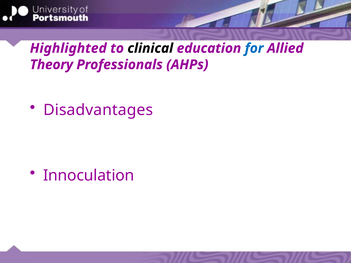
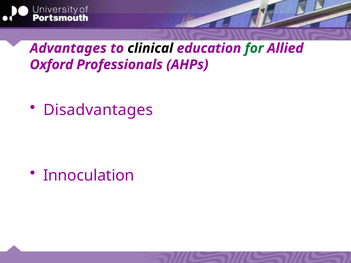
Highlighted: Highlighted -> Advantages (68, 48)
for colour: blue -> green (254, 48)
Theory: Theory -> Oxford (51, 65)
